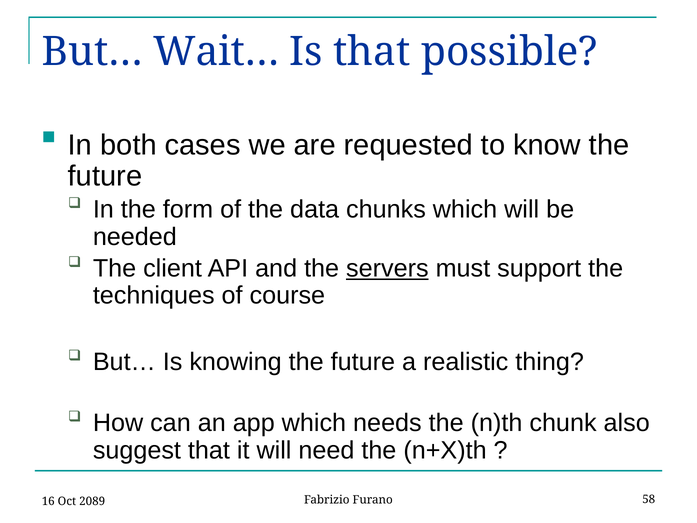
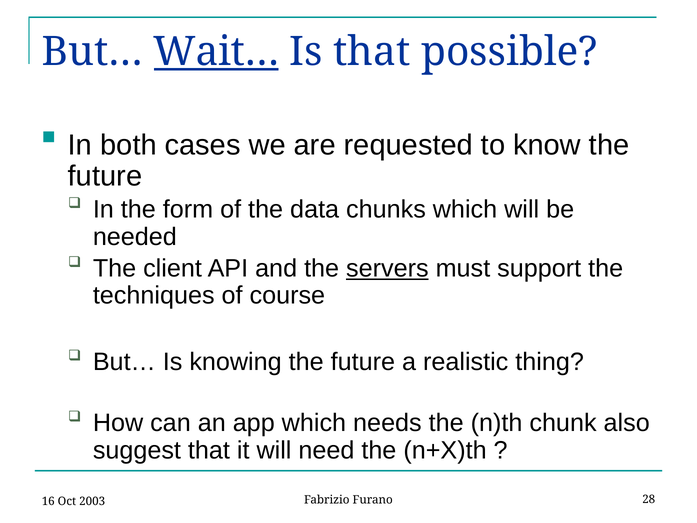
Wait… underline: none -> present (217, 52)
58: 58 -> 28 (649, 499)
2089: 2089 -> 2003 (92, 501)
